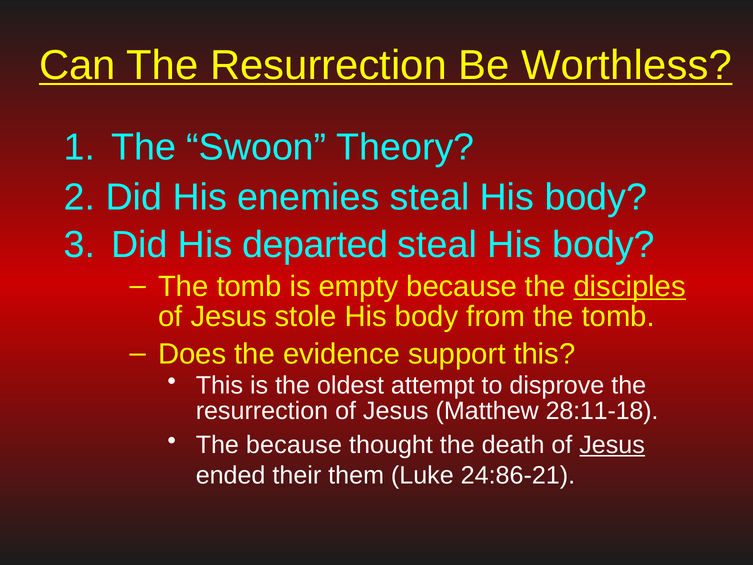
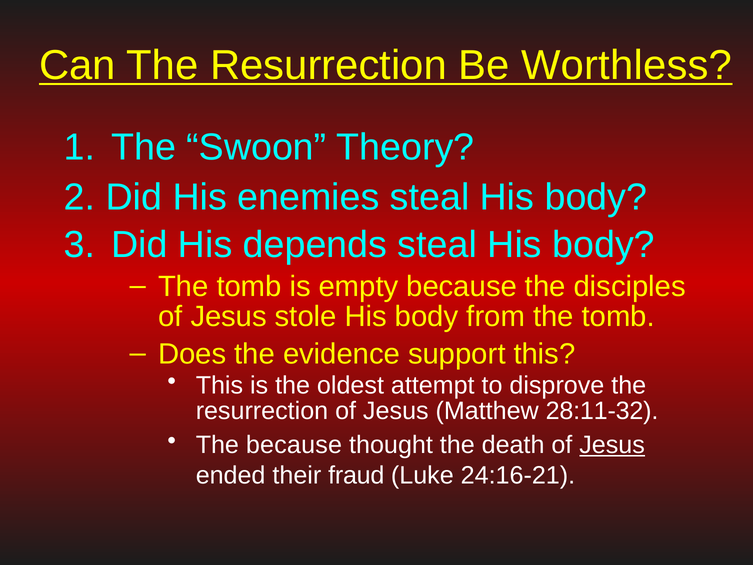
departed: departed -> depends (315, 245)
disciples underline: present -> none (630, 287)
28:11-18: 28:11-18 -> 28:11-32 (602, 411)
them: them -> fraud (356, 475)
24:86-21: 24:86-21 -> 24:16-21 (518, 475)
